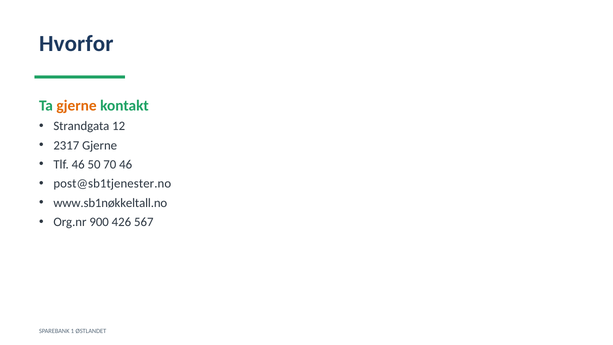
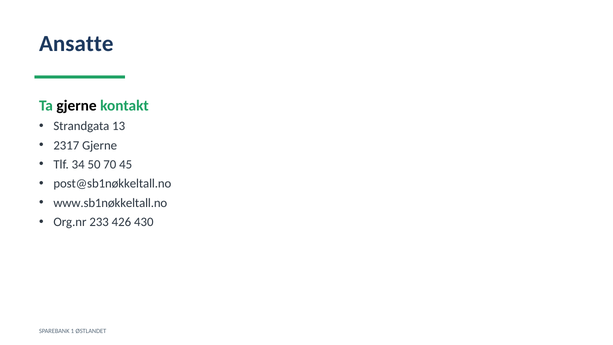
Hvorfor: Hvorfor -> Ansatte (76, 44)
gjerne colour: orange -> black (77, 106)
12: 12 -> 13 (119, 126)
Tlf 46: 46 -> 34 (78, 164)
70 46: 46 -> 45 (126, 164)
post@sb1tjenester.no: post@sb1tjenester.no -> post@sb1nøkkeltall.no (112, 184)
900: 900 -> 233 (99, 222)
567: 567 -> 430 (144, 222)
